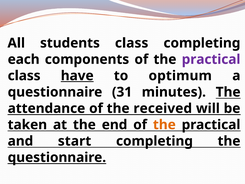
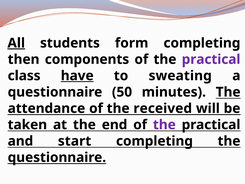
All underline: none -> present (16, 43)
students class: class -> form (132, 43)
each: each -> then (24, 59)
optimum: optimum -> sweating (180, 76)
31: 31 -> 50 (122, 92)
the colour: orange -> purple (164, 125)
